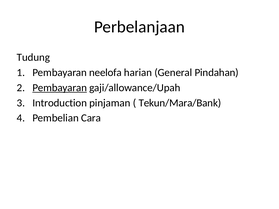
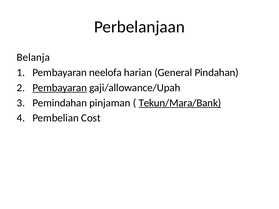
Tudung: Tudung -> Belanja (33, 57)
Introduction: Introduction -> Pemindahan (60, 103)
Tekun/Mara/Bank underline: none -> present (180, 103)
Cara: Cara -> Cost (91, 118)
